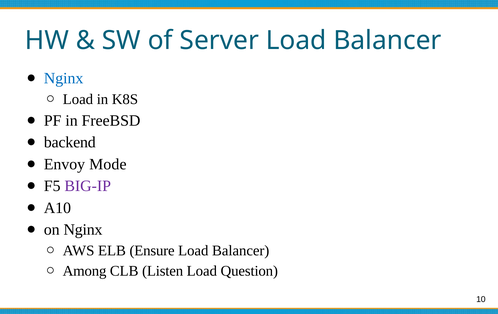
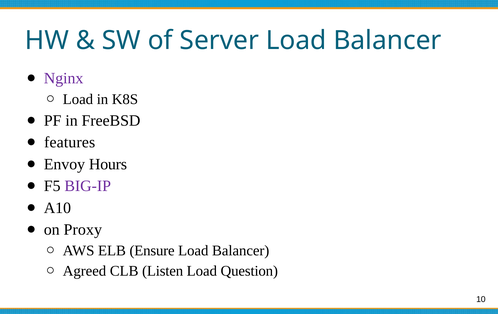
Nginx colour: blue -> purple (64, 78)
backend: backend -> features (70, 142)
Mode: Mode -> Hours (108, 164)
on Nginx: Nginx -> Proxy (83, 230)
Among: Among -> Agreed (84, 271)
